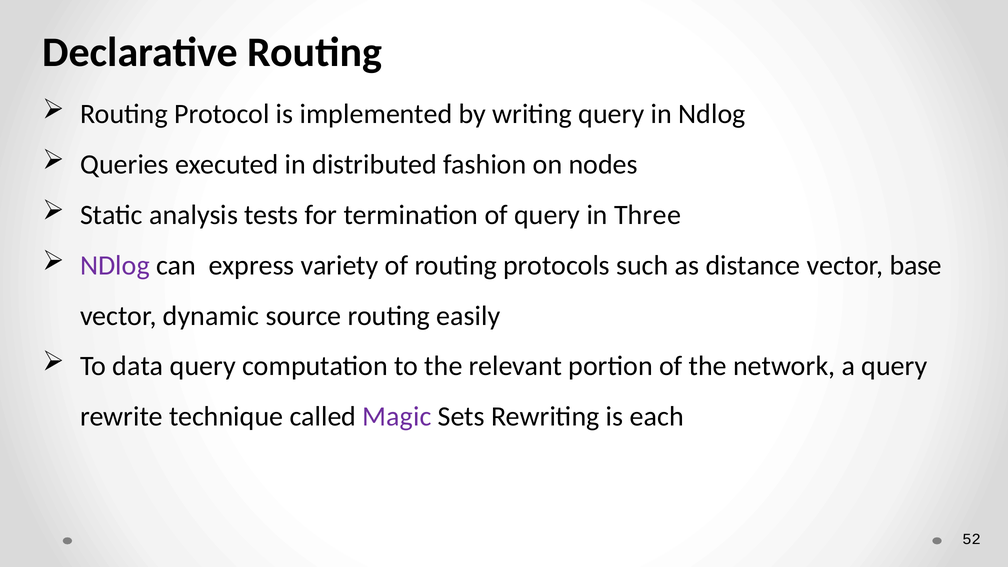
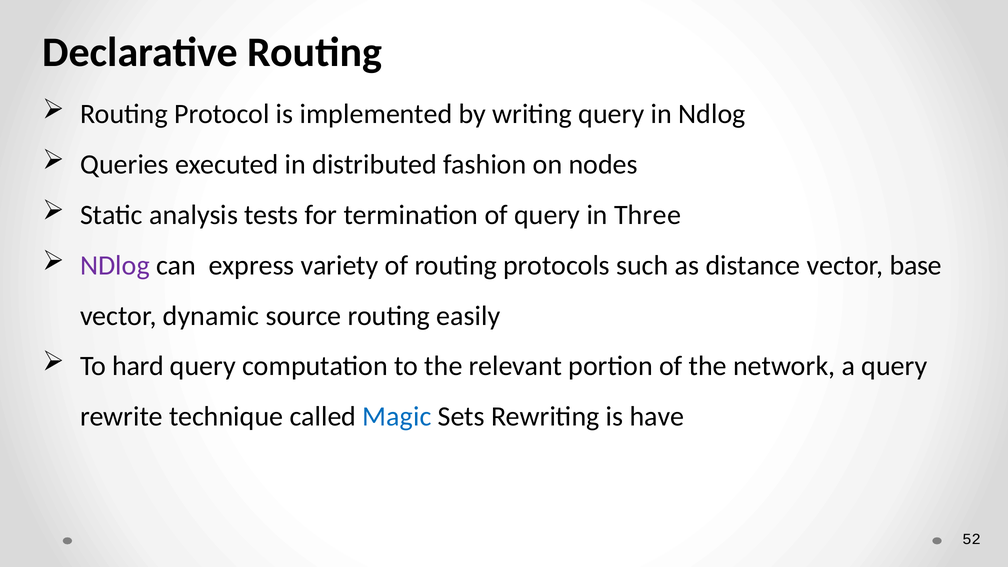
data: data -> hard (138, 366)
Magic colour: purple -> blue (397, 417)
each: each -> have (657, 417)
